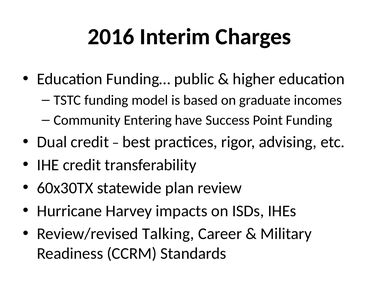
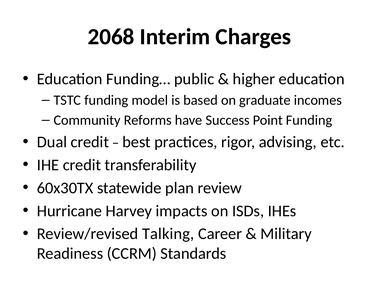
2016: 2016 -> 2068 (111, 37)
Entering: Entering -> Reforms (148, 120)
